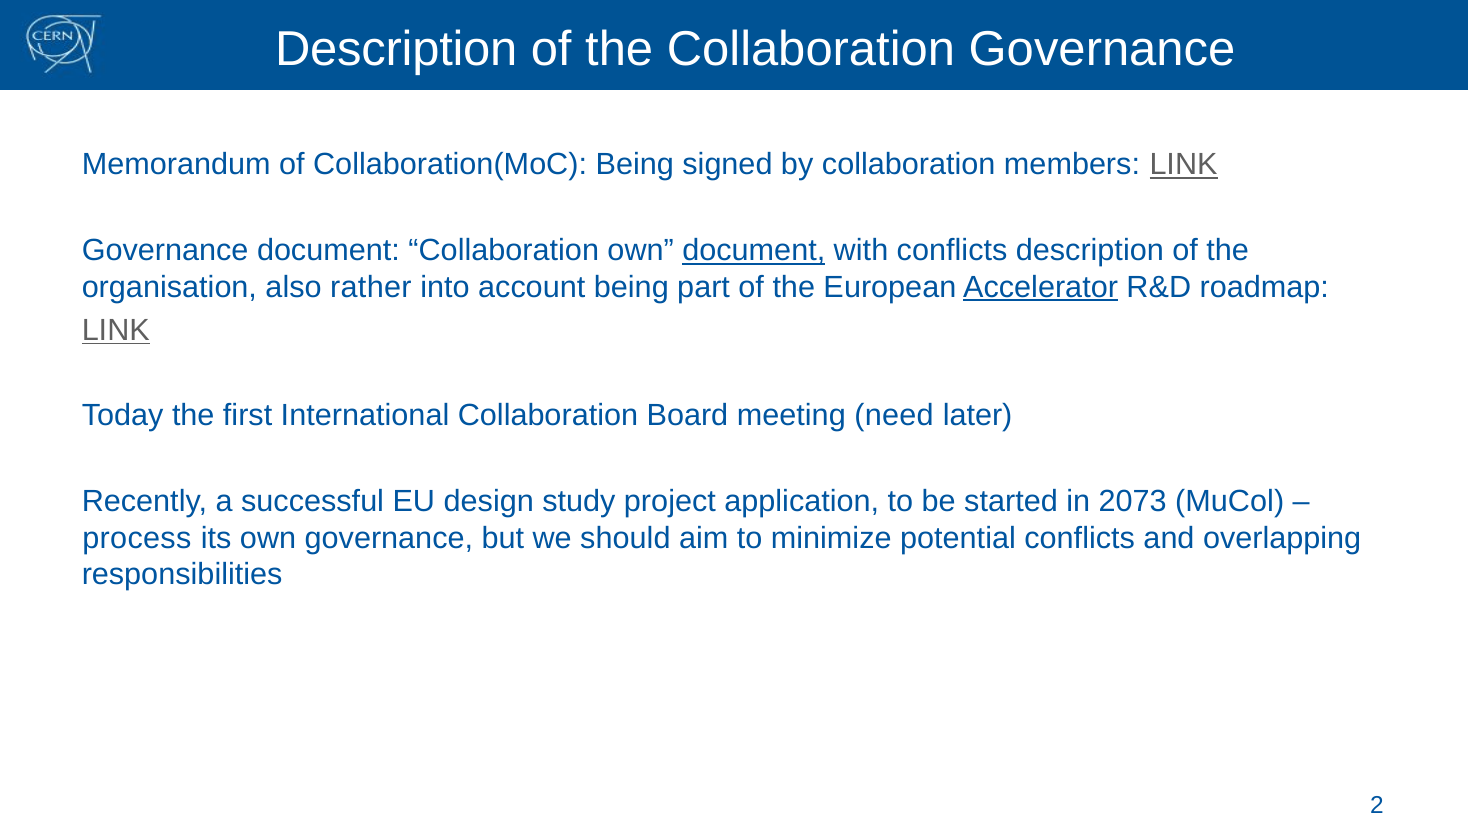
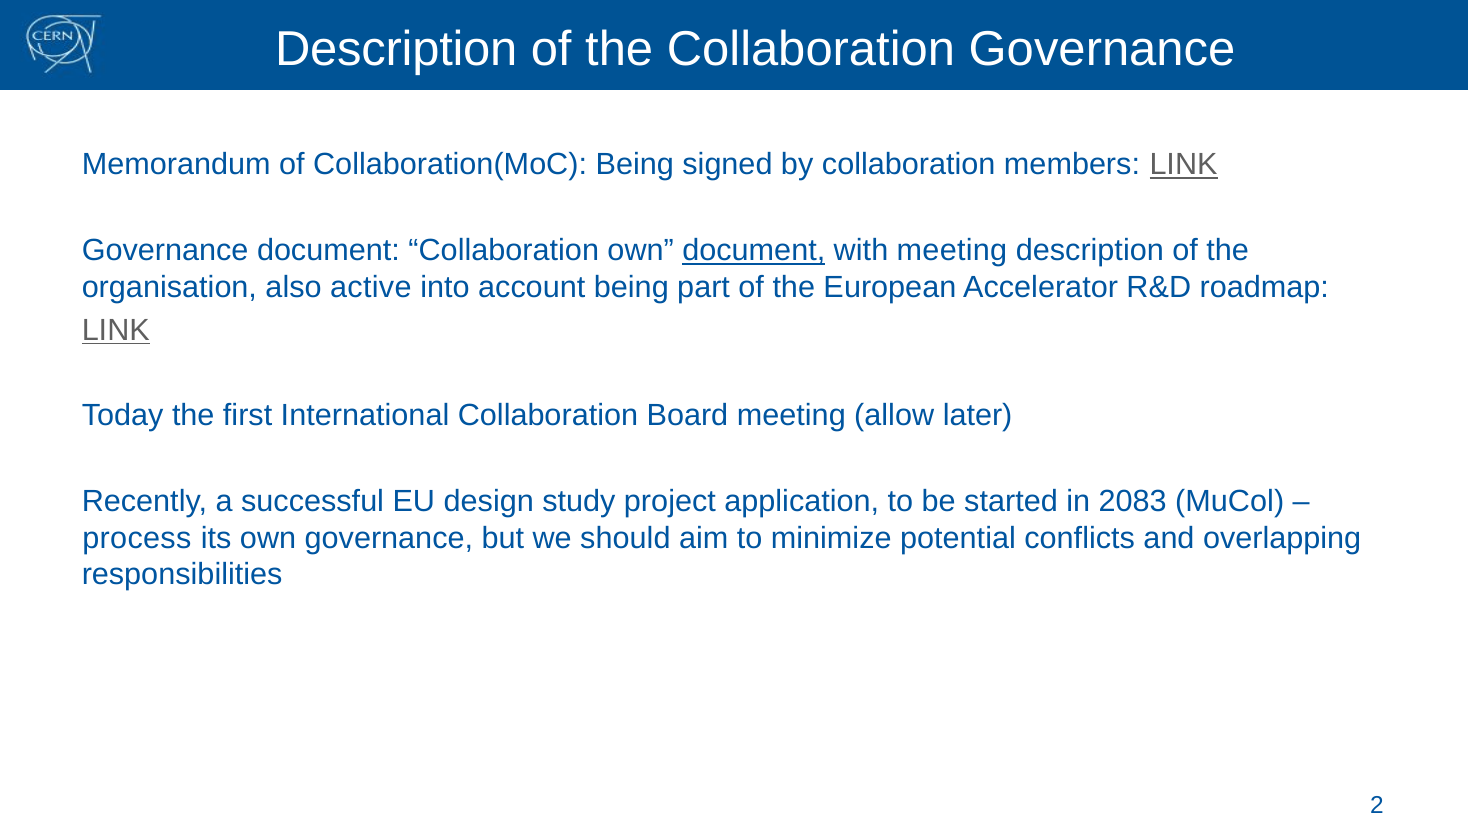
with conflicts: conflicts -> meeting (952, 250)
rather: rather -> active (371, 287)
Accelerator underline: present -> none (1041, 287)
need: need -> allow (894, 416)
2073: 2073 -> 2083 (1133, 501)
